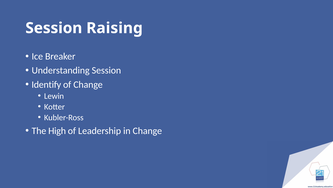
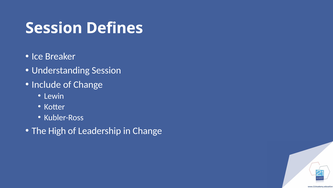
Raising: Raising -> Defines (115, 28)
Identify: Identify -> Include (46, 84)
